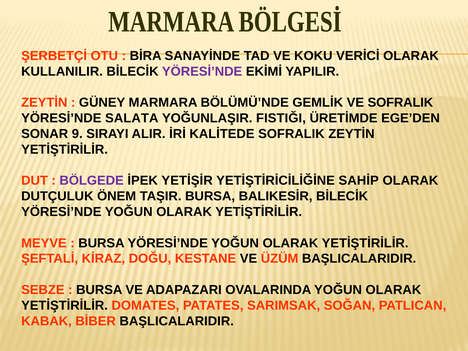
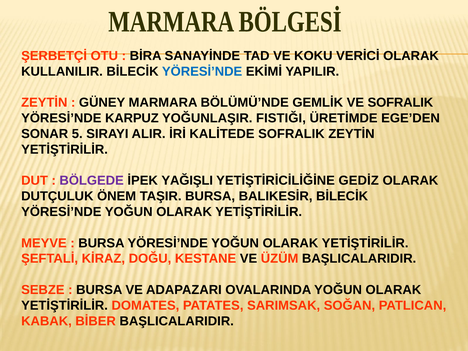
YÖRESİ’NDE colour: purple -> blue (202, 71)
SALATA: SALATA -> KARPUZ (132, 118)
9: 9 -> 5 (77, 134)
YETİŞİR: YETİŞİR -> YAĞIŞLI (187, 181)
SAHİP: SAHİP -> GEDİZ (359, 181)
